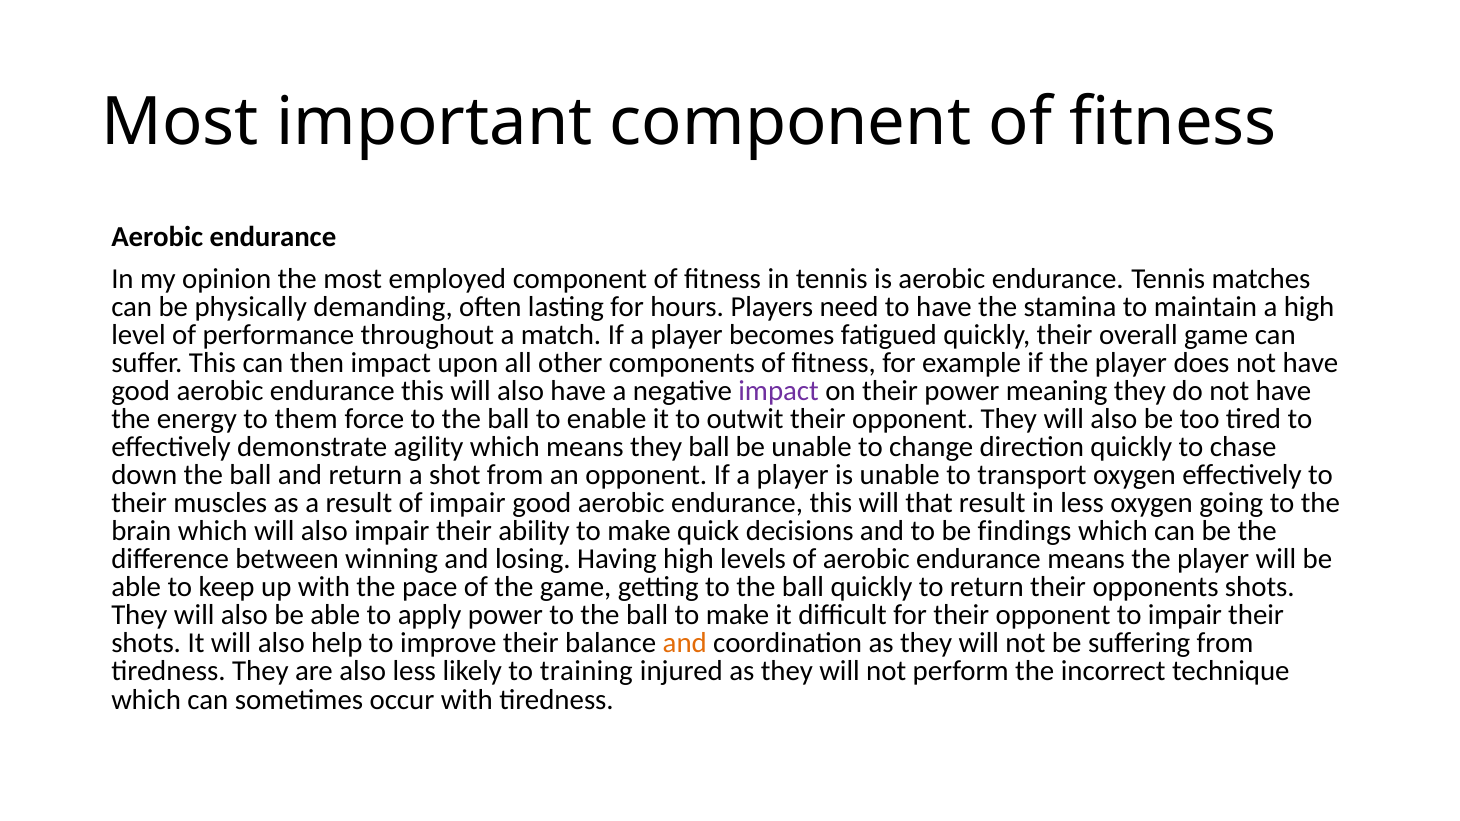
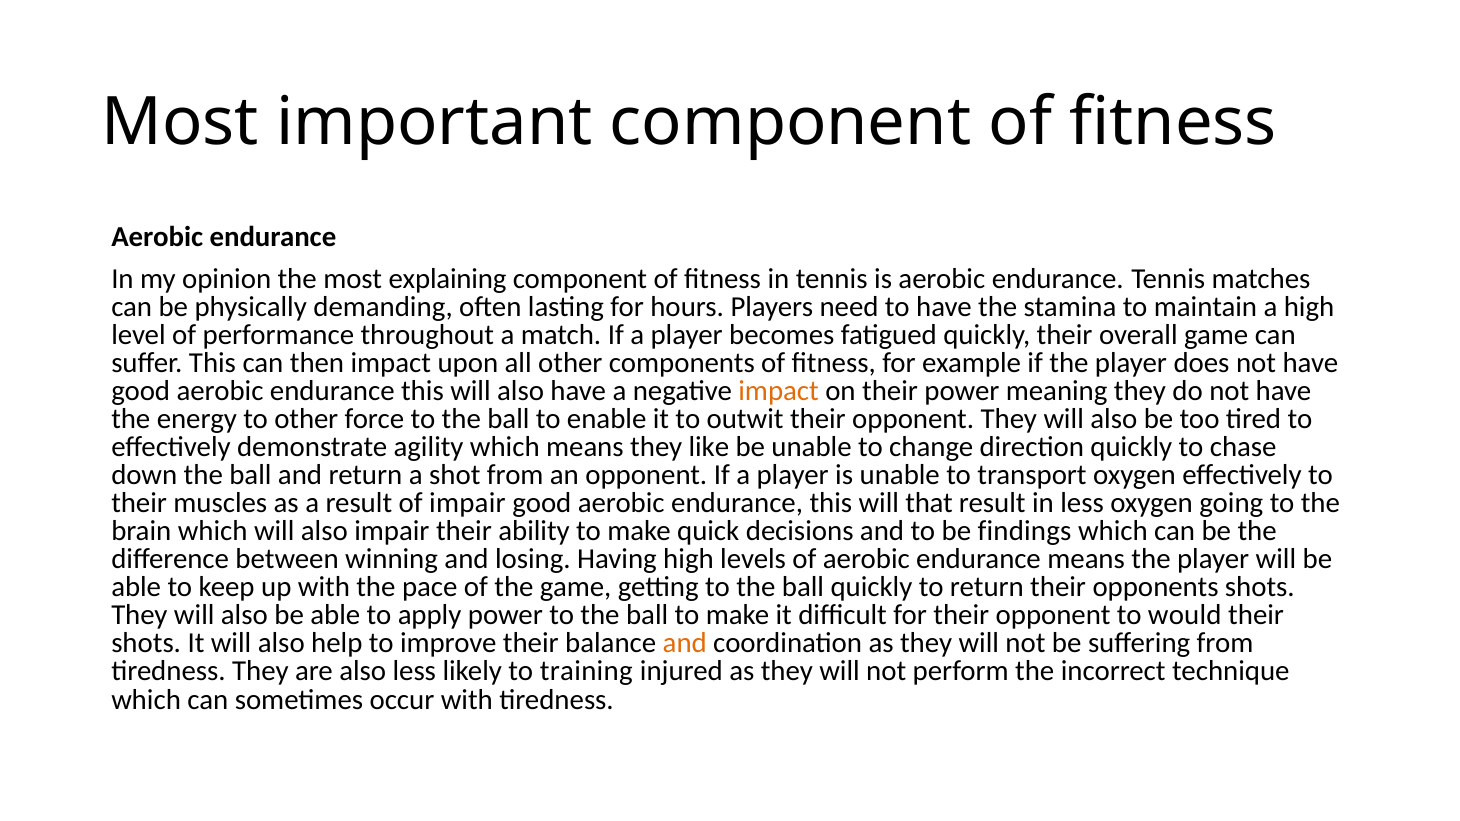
employed: employed -> explaining (447, 279)
impact colour: purple -> orange (779, 391)
to them: them -> other (306, 419)
they ball: ball -> like (709, 447)
to impair: impair -> would (1185, 616)
